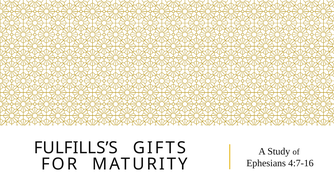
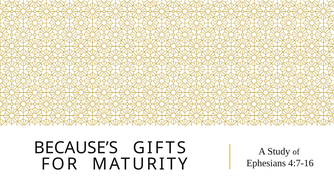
FULFILLS’S: FULFILLS’S -> BECAUSE’S (76, 148)
